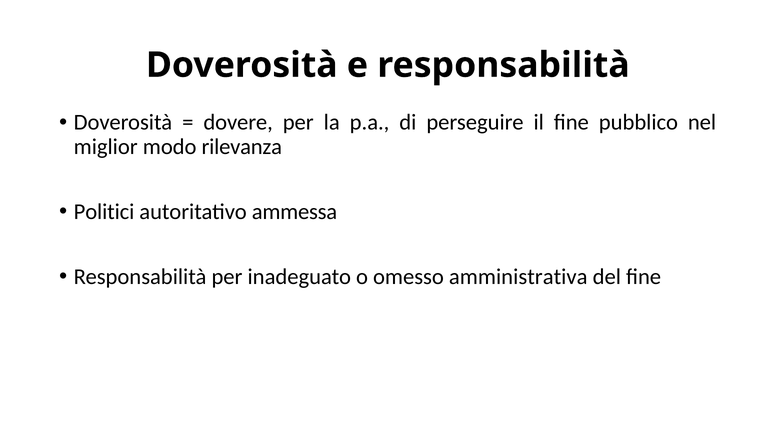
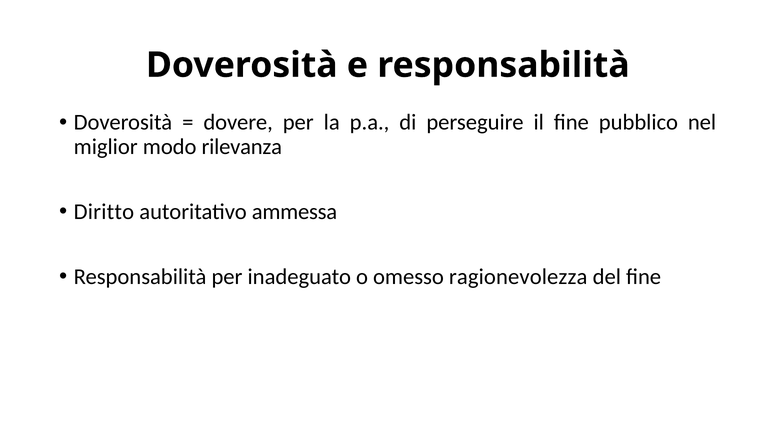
Politici: Politici -> Diritto (104, 212)
amministrativa: amministrativa -> ragionevolezza (518, 277)
